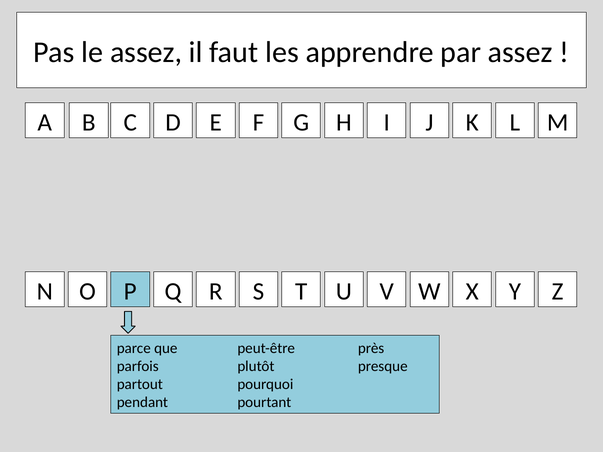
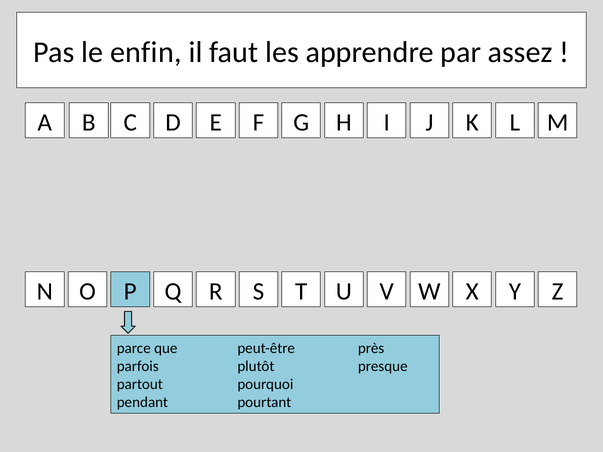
le assez: assez -> enfin (146, 52)
